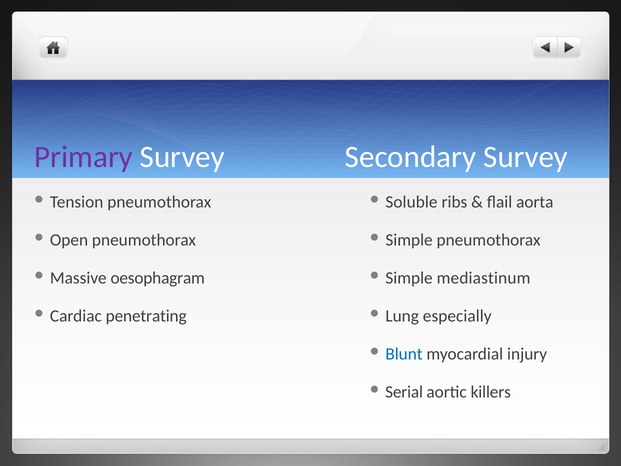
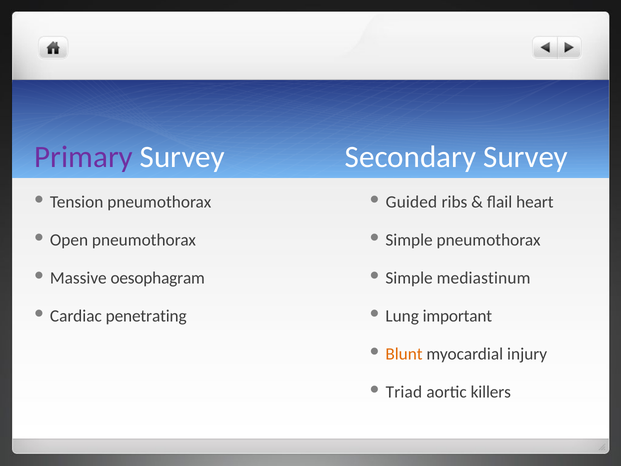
Soluble: Soluble -> Guided (411, 202)
aorta: aorta -> heart (535, 202)
especially: especially -> important (457, 316)
Blunt colour: blue -> orange (404, 354)
Serial: Serial -> Triad (404, 392)
